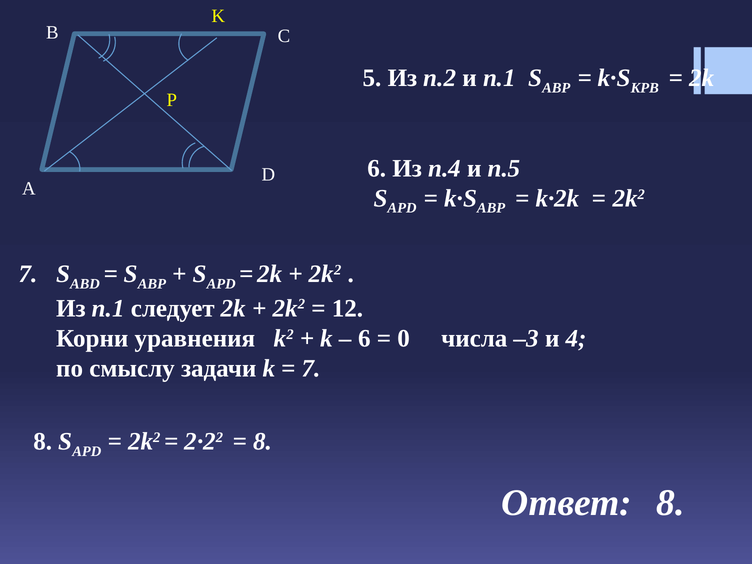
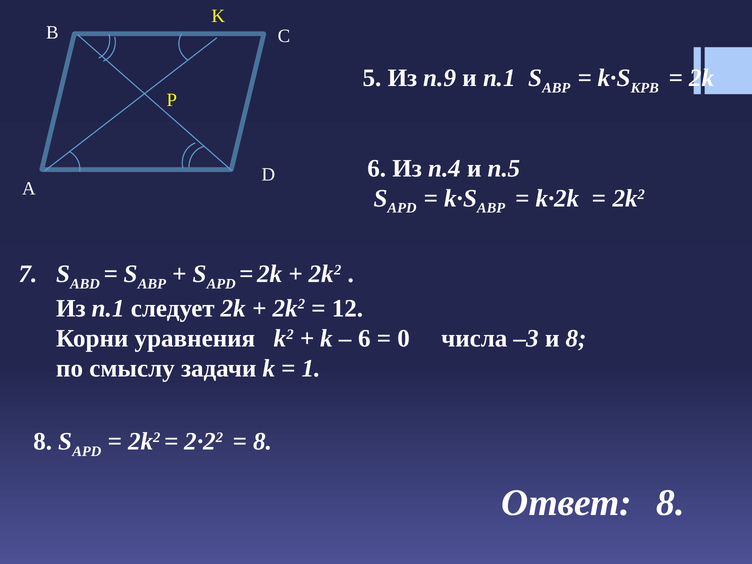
п.2: п.2 -> п.9 (440, 78)
и 4: 4 -> 8 (576, 338)
7: 7 -> 1 (311, 368)
